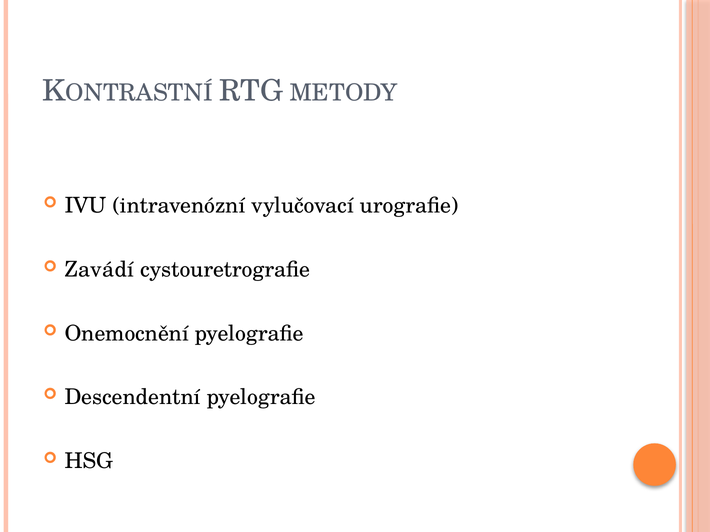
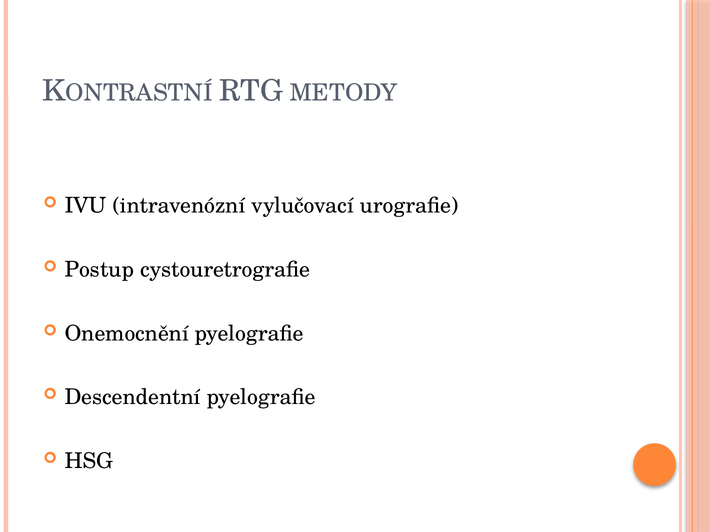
Zavádí: Zavádí -> Postup (99, 270)
